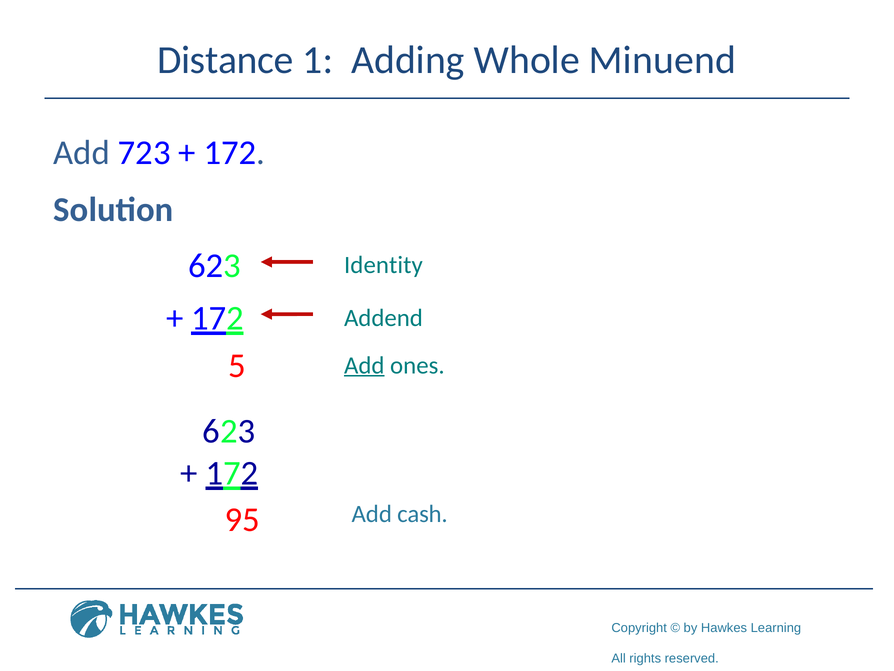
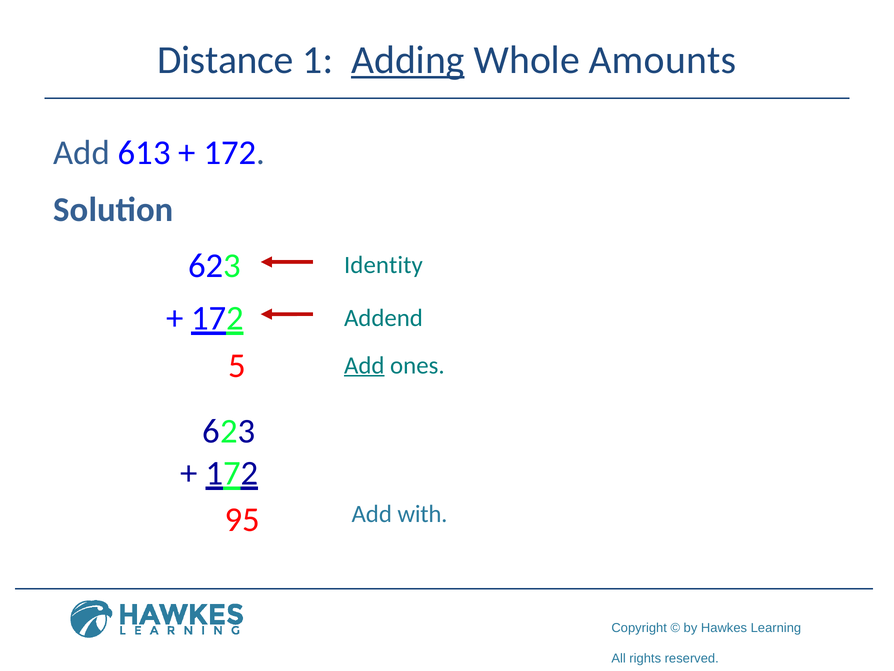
Adding underline: none -> present (408, 60)
Minuend: Minuend -> Amounts (662, 60)
723: 723 -> 613 (144, 153)
cash: cash -> with (422, 514)
